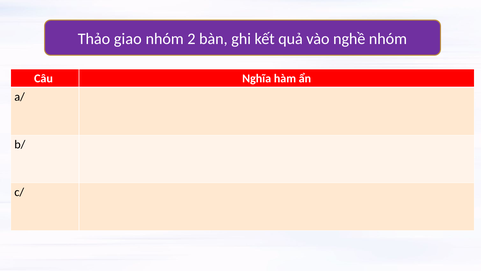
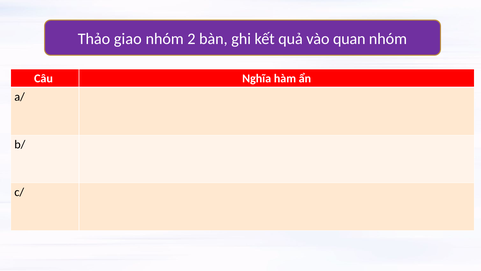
nghề: nghề -> quan (349, 39)
